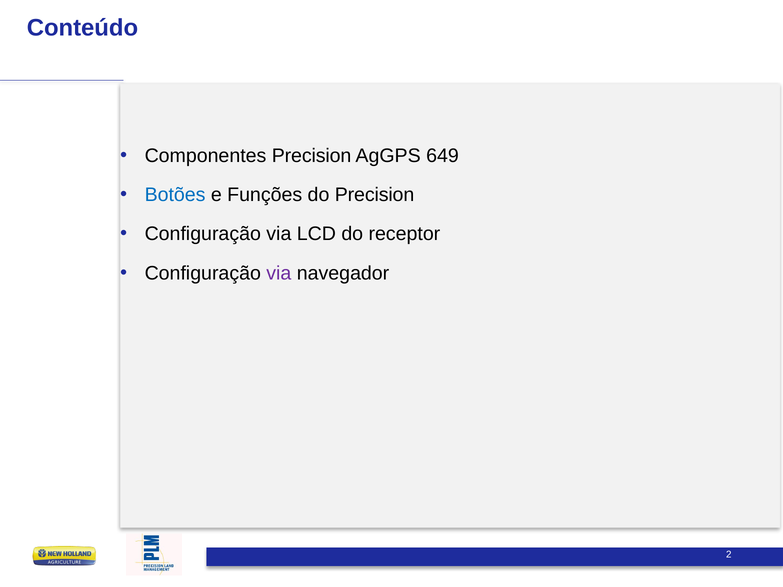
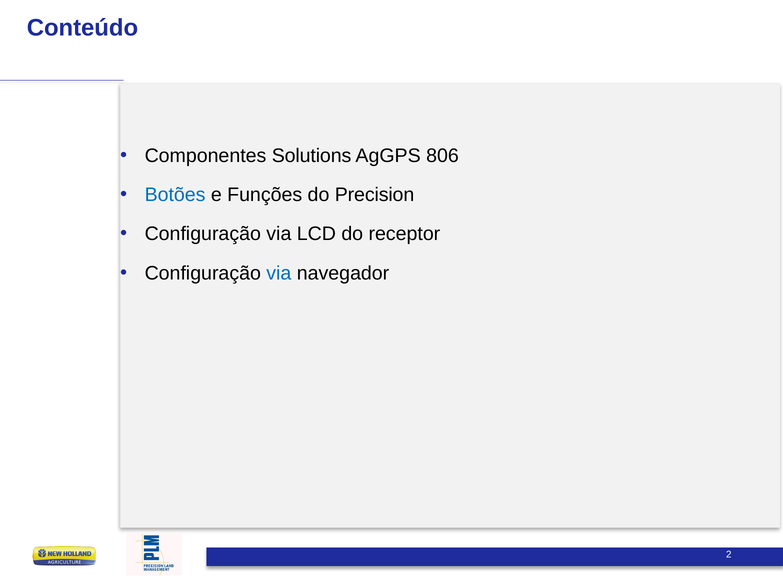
Componentes Precision: Precision -> Solutions (312, 156)
649: 649 -> 806 (442, 156)
via colour: purple -> blue (279, 273)
